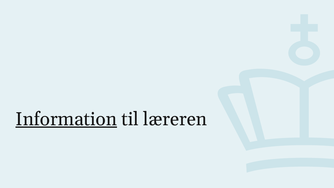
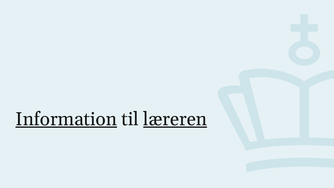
læreren underline: none -> present (175, 119)
